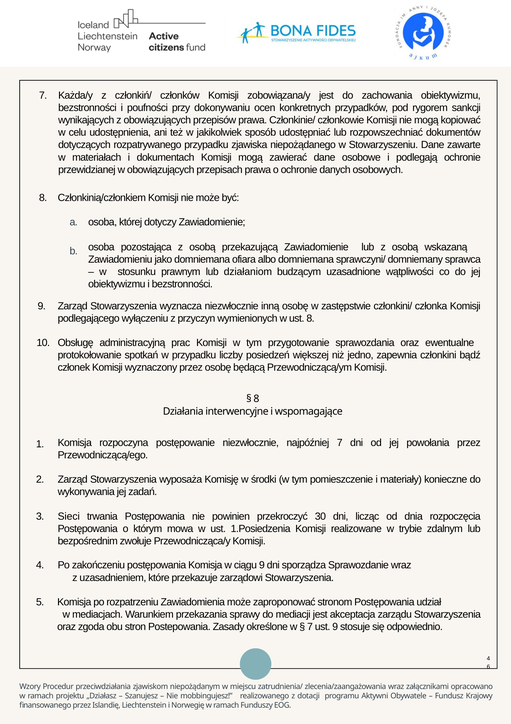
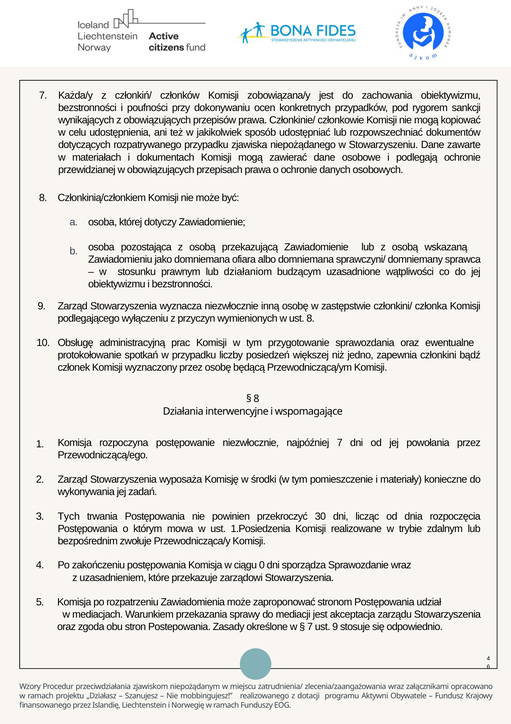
Sieci: Sieci -> Tych (69, 516)
ciągu 9: 9 -> 0 (262, 565)
